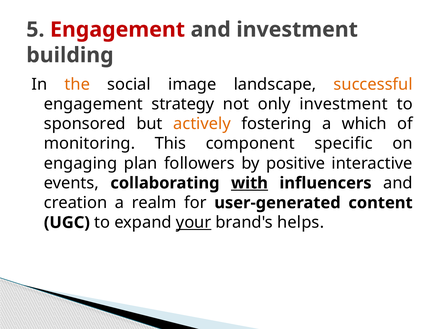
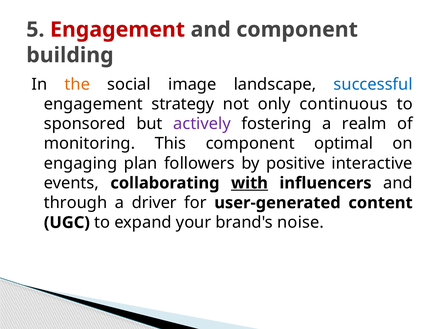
and investment: investment -> component (297, 30)
successful colour: orange -> blue (373, 84)
only investment: investment -> continuous (344, 104)
actively colour: orange -> purple (202, 124)
which: which -> realm (364, 124)
specific: specific -> optimal (344, 144)
creation: creation -> through (76, 203)
realm: realm -> driver (154, 203)
your underline: present -> none (194, 223)
helps: helps -> noise (301, 223)
